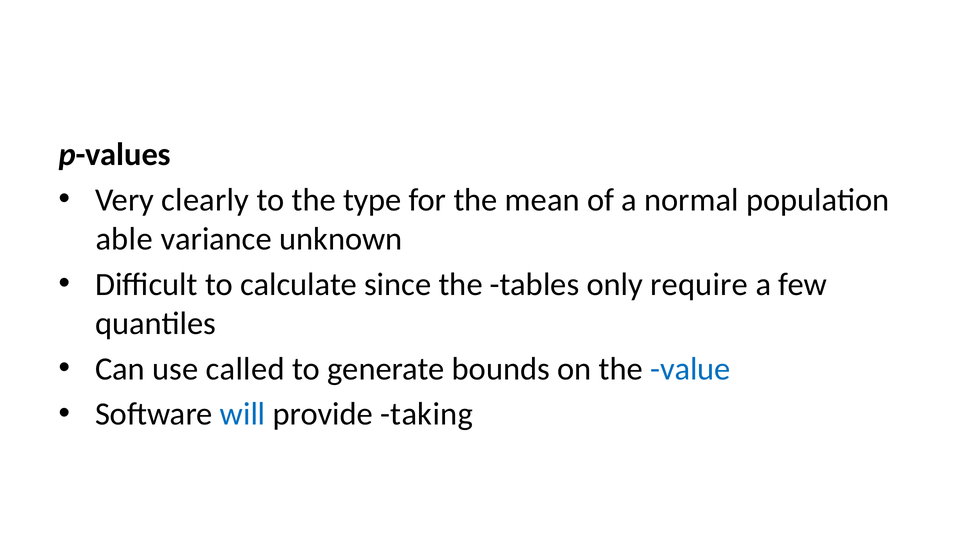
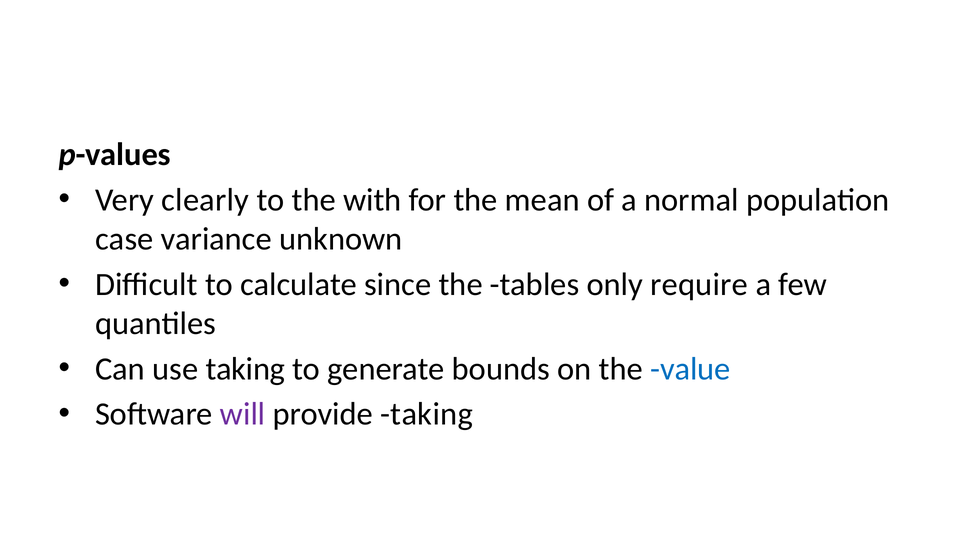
type: type -> with (372, 200)
able: able -> case (124, 239)
use called: called -> taking (245, 369)
will colour: blue -> purple (243, 415)
